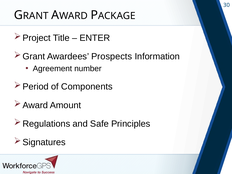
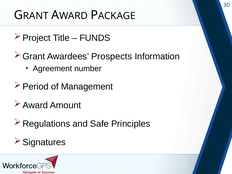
ENTER: ENTER -> FUNDS (95, 38)
Components: Components -> Management (87, 87)
